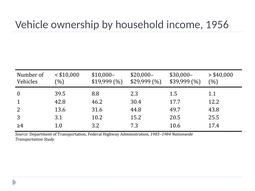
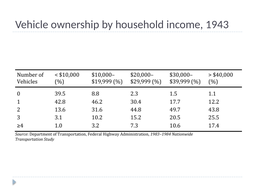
1956: 1956 -> 1943 (217, 25)
